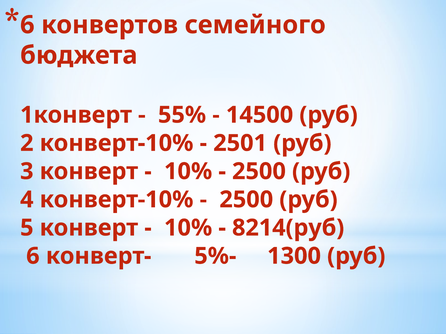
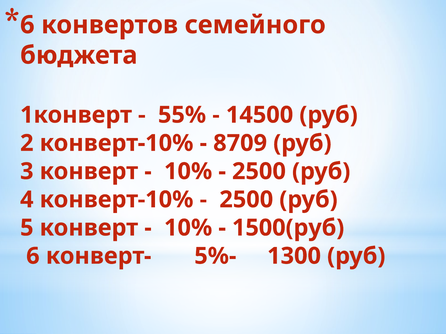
2501: 2501 -> 8709 (240, 143)
8214(руб: 8214(руб -> 1500(руб (288, 228)
